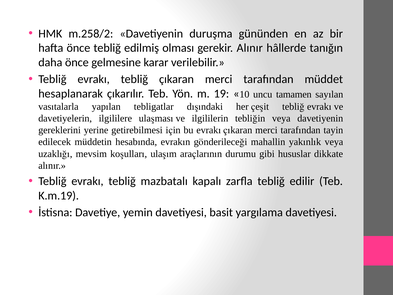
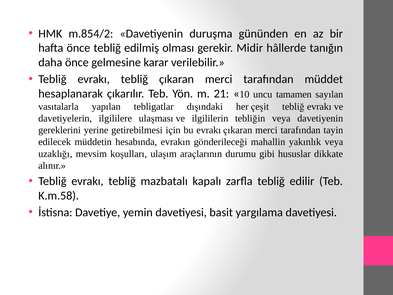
m.258/2: m.258/2 -> m.854/2 (91, 34)
gerekir Alınır: Alınır -> Midir (250, 48)
19: 19 -> 21 (221, 94)
K.m.19: K.m.19 -> K.m.58 (59, 195)
